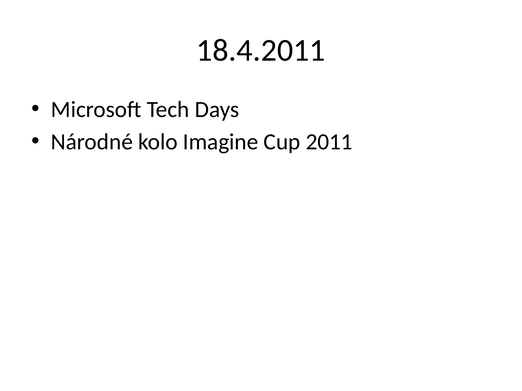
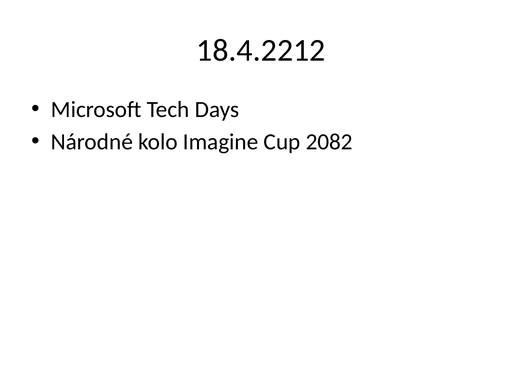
18.4.2011: 18.4.2011 -> 18.4.2212 (261, 51)
2011: 2011 -> 2082 (329, 142)
